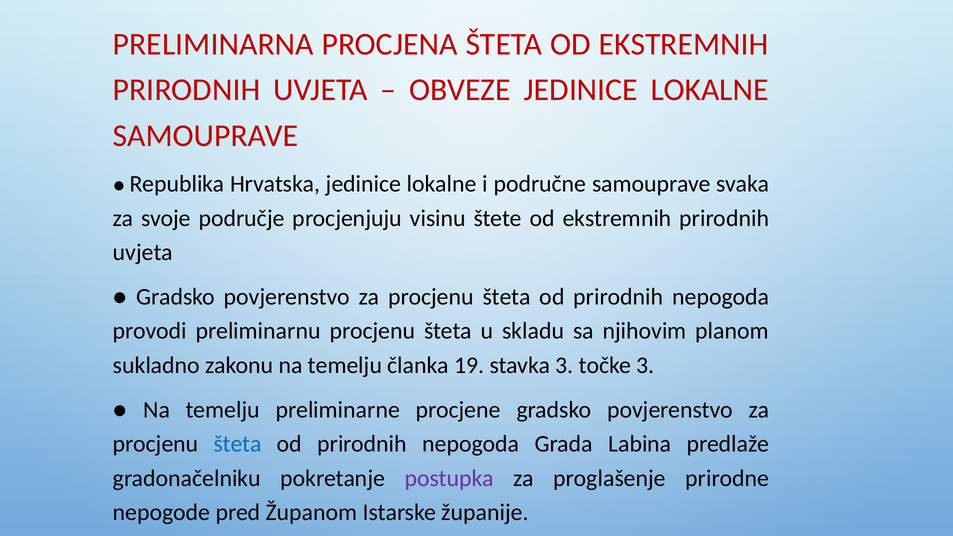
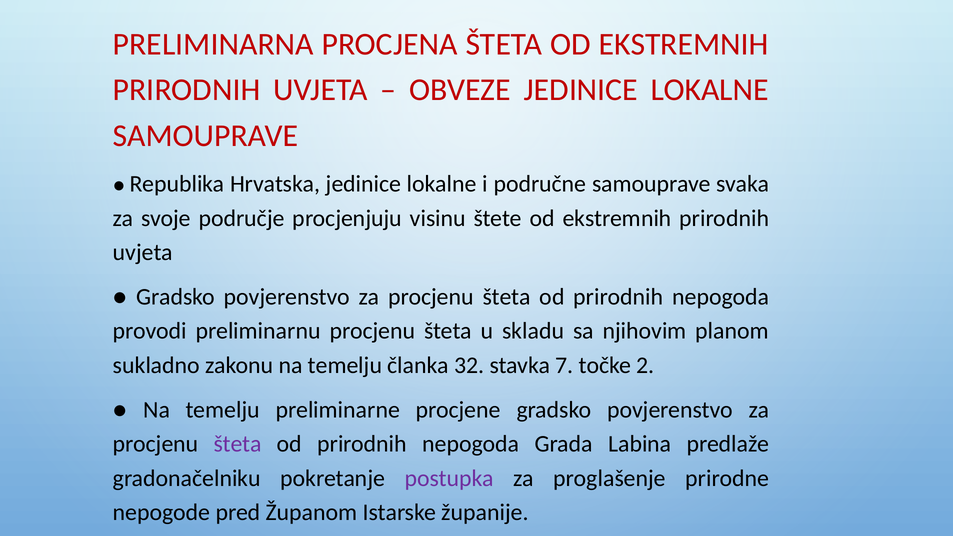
19: 19 -> 32 (469, 365)
stavka 3: 3 -> 7 (564, 365)
točke 3: 3 -> 2 (645, 365)
šteta colour: blue -> purple (238, 444)
